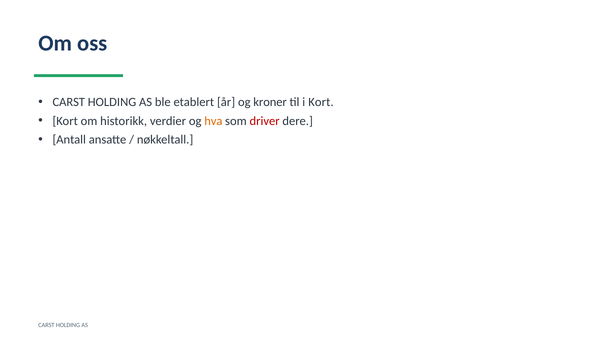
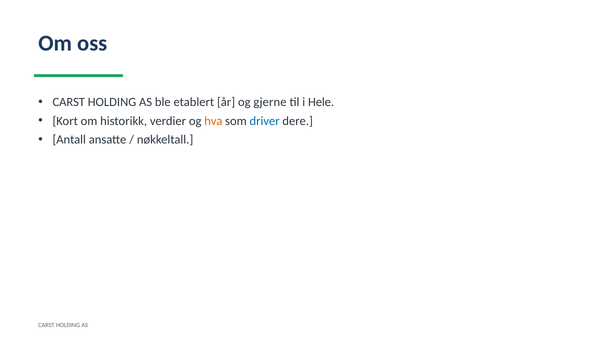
kroner: kroner -> gjerne (270, 102)
i Kort: Kort -> Hele (321, 102)
driver colour: red -> blue (265, 121)
